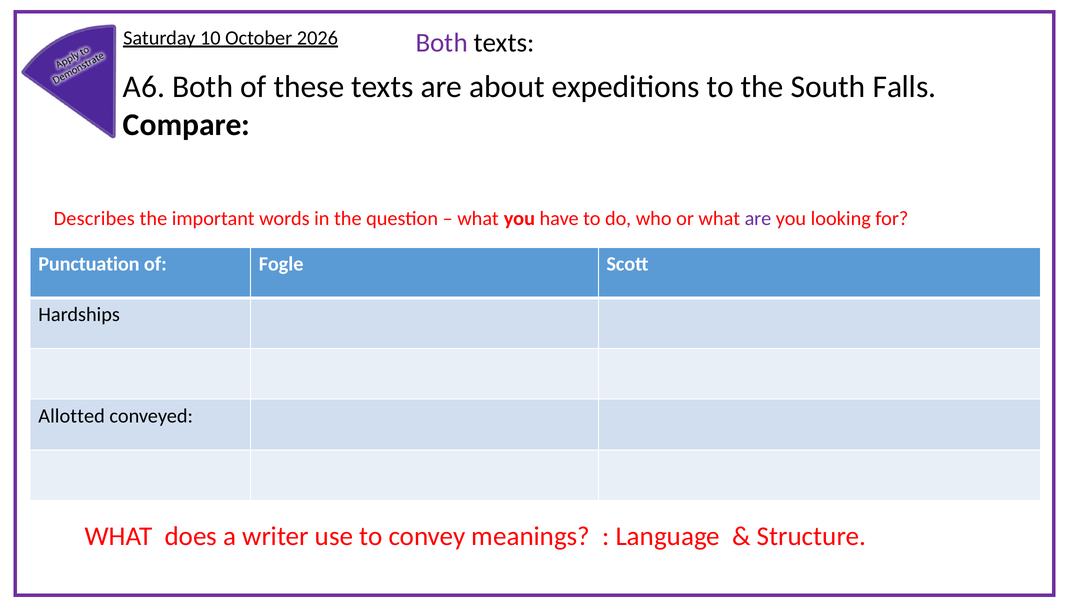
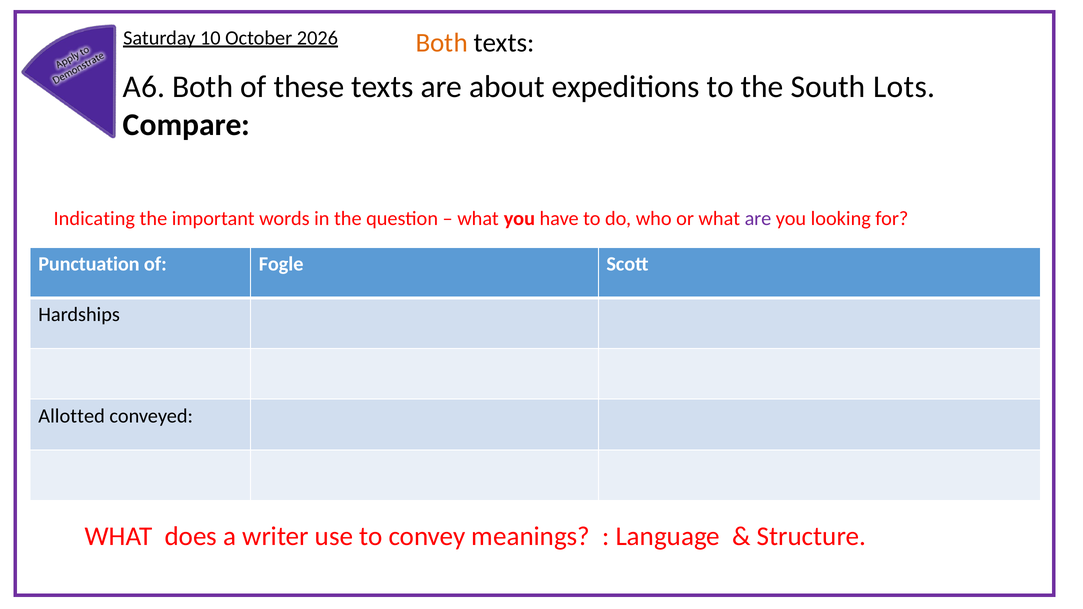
Both colour: purple -> orange (442, 43)
Falls: Falls -> Lots (904, 87)
Describes: Describes -> Indicating (94, 219)
